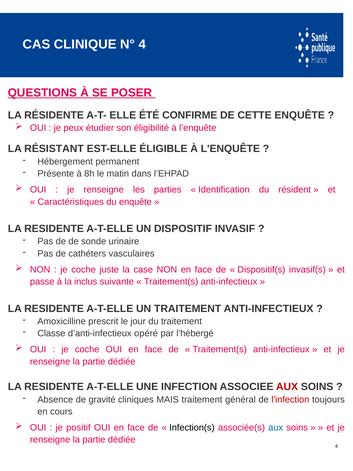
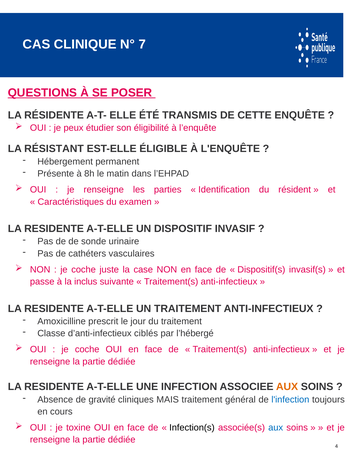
N° 4: 4 -> 7 (142, 44)
CONFIRME: CONFIRME -> TRANSMIS (190, 115)
du enquête: enquête -> examen (135, 202)
opéré: opéré -> ciblés (146, 333)
AUX colour: red -> orange (287, 386)
l'infection colour: red -> blue (290, 399)
positif: positif -> toxine (78, 427)
